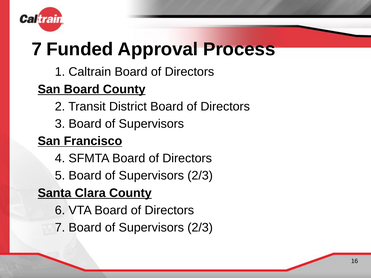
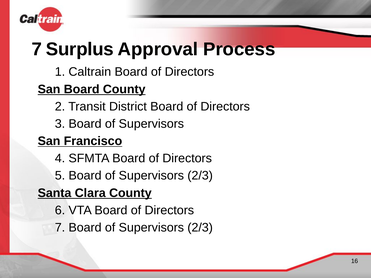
Funded: Funded -> Surplus (80, 49)
